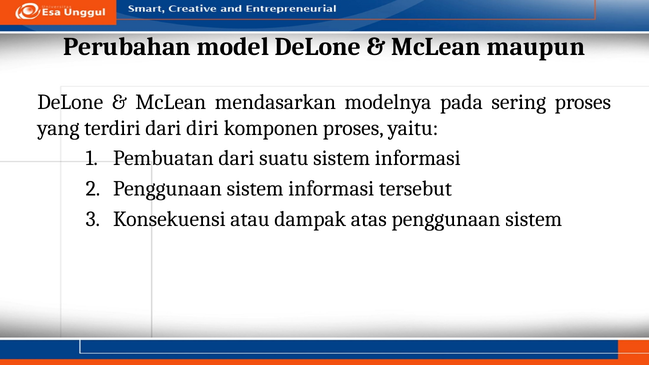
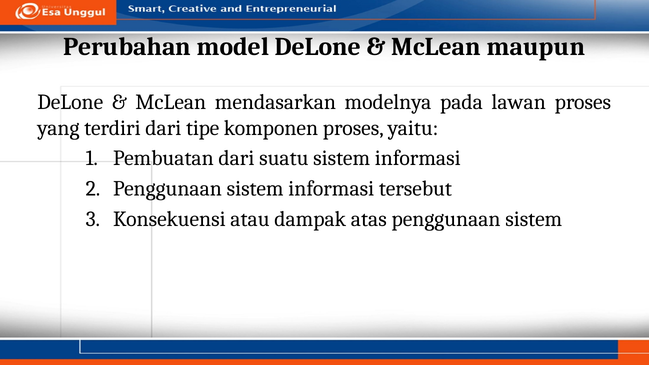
sering: sering -> lawan (519, 102)
diri: diri -> tipe (203, 128)
